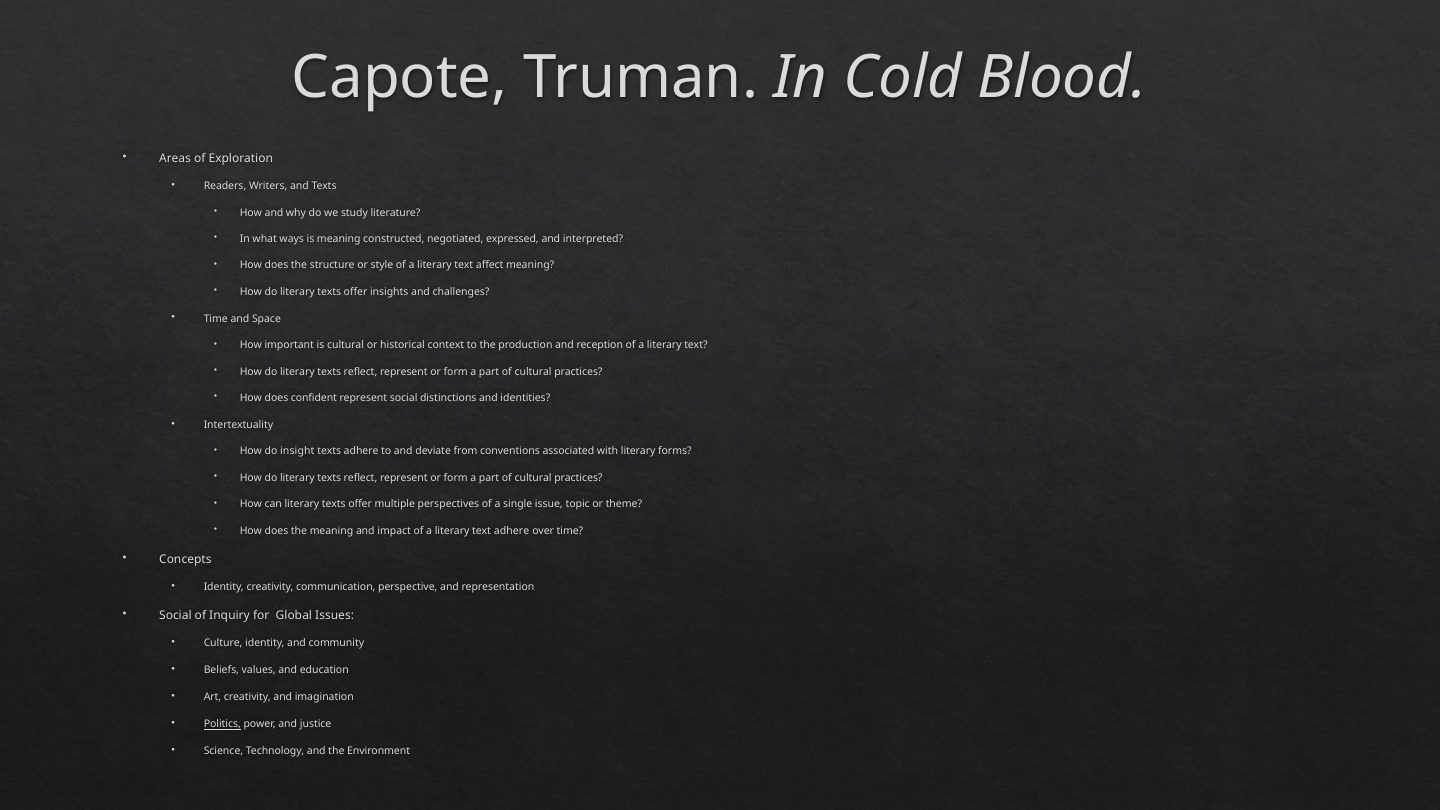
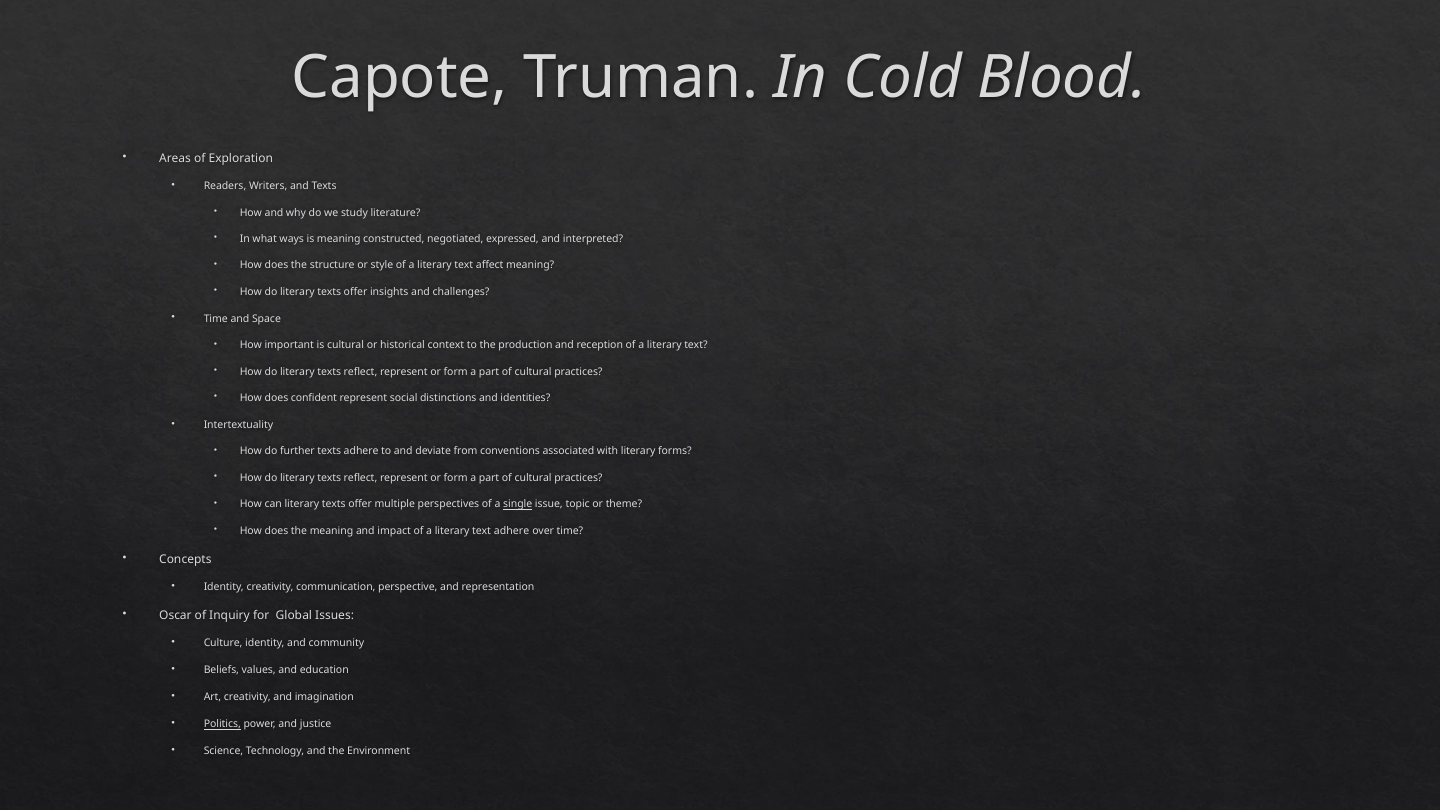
insight: insight -> further (297, 451)
single underline: none -> present (518, 504)
Social: Social -> Oscar (175, 616)
